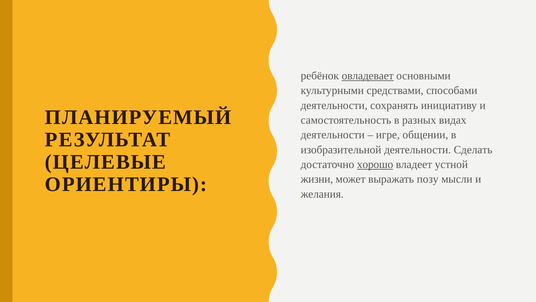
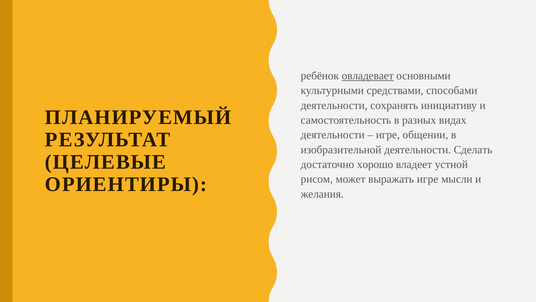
хорошо underline: present -> none (375, 164)
жизни: жизни -> рисом (317, 179)
выражать позу: позу -> игре (428, 179)
